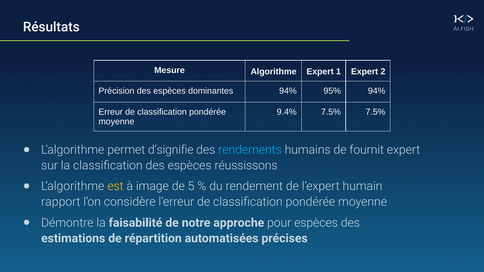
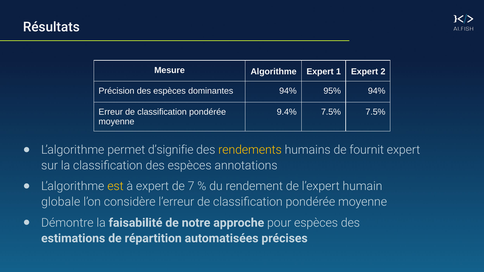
rendements colour: light blue -> yellow (250, 150)
réussissons: réussissons -> annotations (246, 166)
à image: image -> expert (152, 187)
5: 5 -> 7 (191, 187)
rapport: rapport -> globale (61, 202)
